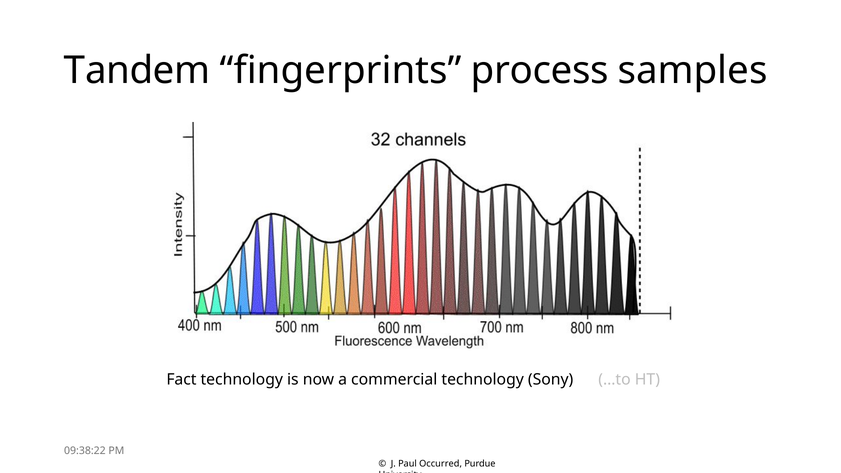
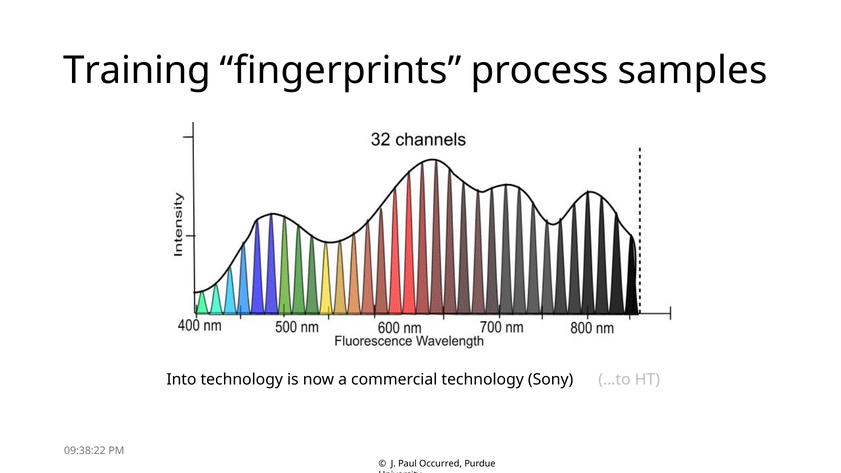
Tandem: Tandem -> Training (137, 71)
Fact: Fact -> Into (181, 380)
